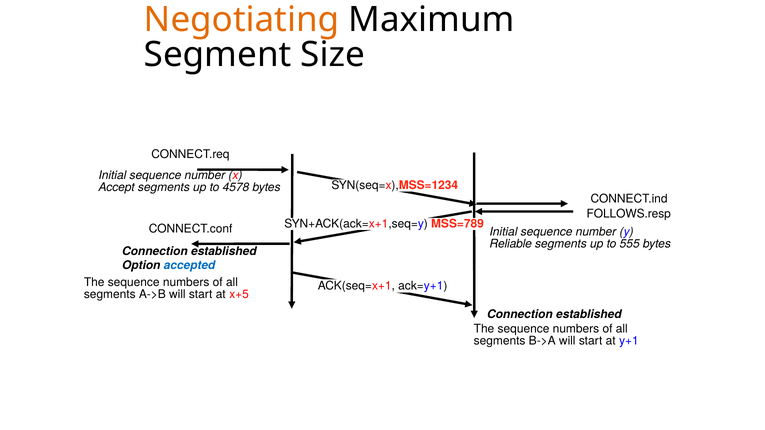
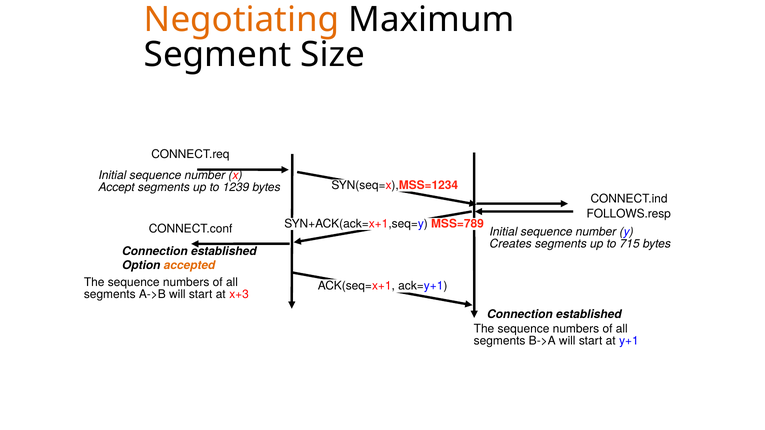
4578: 4578 -> 1239 (236, 188)
Reliable: Reliable -> Creates (511, 244)
555: 555 -> 715 (630, 244)
accepted colour: blue -> orange (190, 266)
x+5: x+5 -> x+3 (239, 295)
